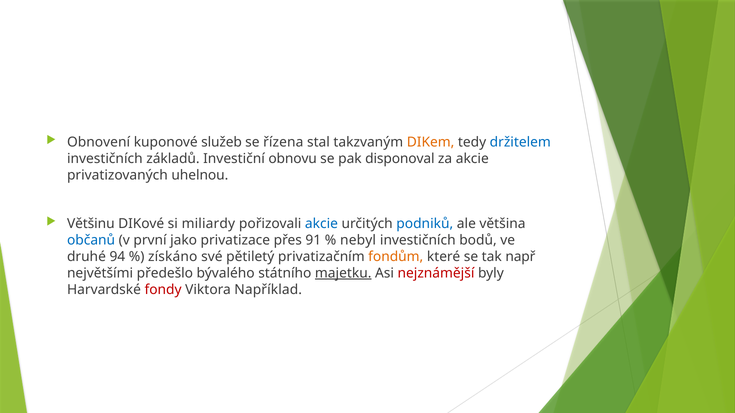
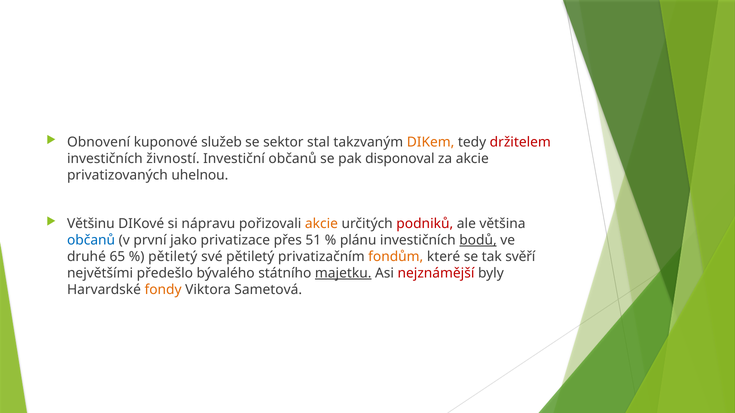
řízena: řízena -> sektor (283, 142)
držitelem colour: blue -> red (520, 142)
základů: základů -> živností (173, 159)
Investiční obnovu: obnovu -> občanů (293, 159)
miliardy: miliardy -> nápravu (208, 224)
akcie colour: blue -> orange (322, 224)
podniků colour: blue -> red (425, 224)
91: 91 -> 51 (313, 240)
nebyl: nebyl -> plánu (358, 240)
bodů underline: none -> present (478, 240)
94: 94 -> 65 (117, 257)
získáno: získáno -> pětiletý (173, 257)
např: např -> svěří (520, 257)
fondy colour: red -> orange (163, 290)
Například: Například -> Sametová (268, 290)
